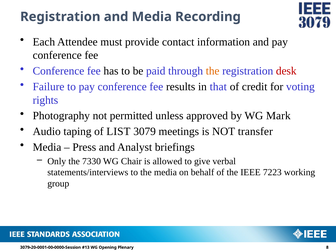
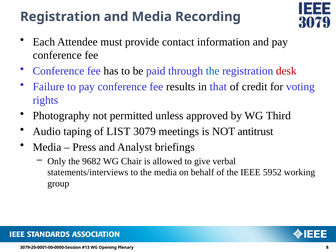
the colour: orange -> blue (213, 71)
Mark: Mark -> Third (278, 116)
transfer: transfer -> antitrust (255, 131)
7330: 7330 -> 9682 (92, 161)
7223: 7223 -> 5952 (272, 172)
